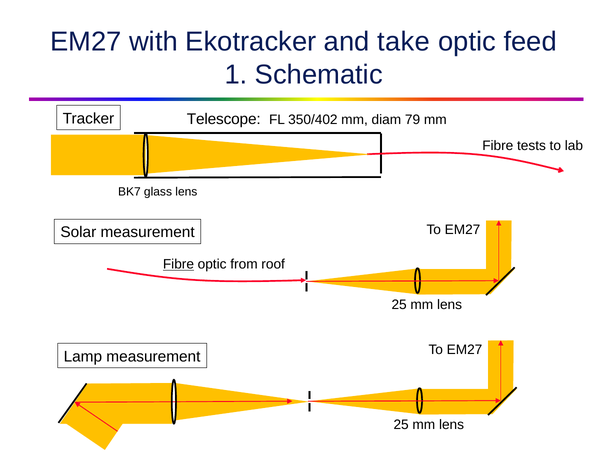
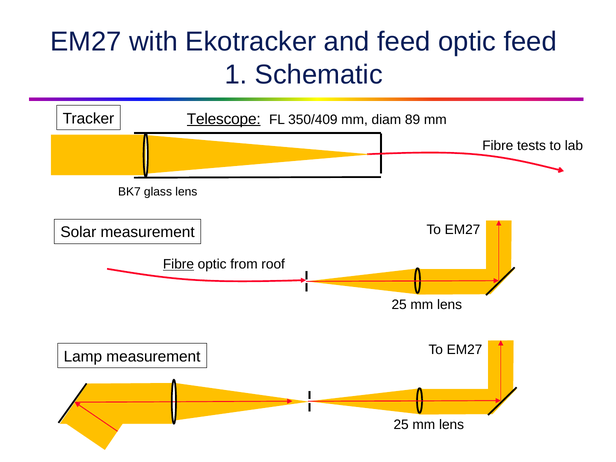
and take: take -> feed (404, 42)
Telescope underline: none -> present (224, 119)
350/402: 350/402 -> 350/409 (313, 120)
79: 79 -> 89 (413, 120)
